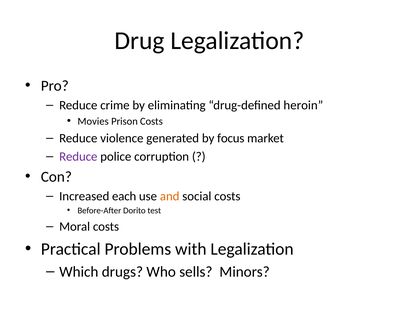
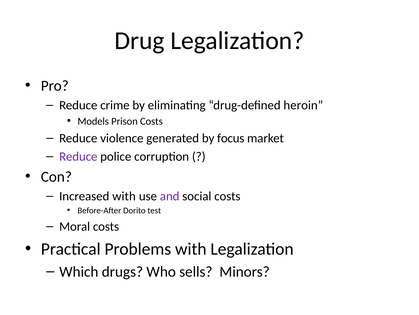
Movies: Movies -> Models (93, 121)
Increased each: each -> with (124, 196)
and colour: orange -> purple (170, 196)
